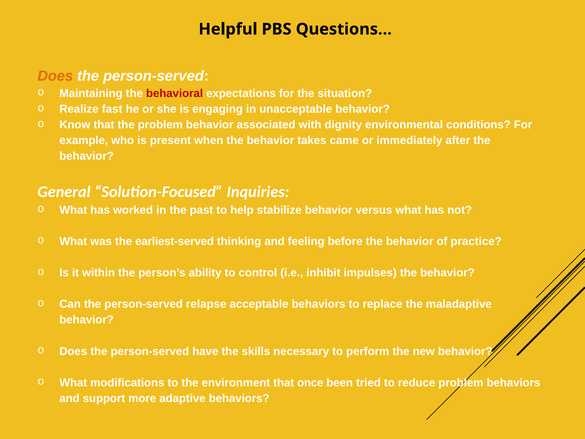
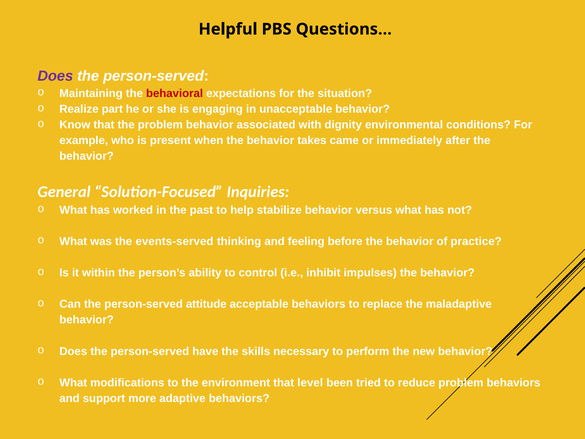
Does colour: orange -> purple (55, 76)
fast: fast -> part (112, 109)
earliest-served: earliest-served -> events-served (174, 241)
relapse: relapse -> attitude (206, 304)
once: once -> level (310, 382)
